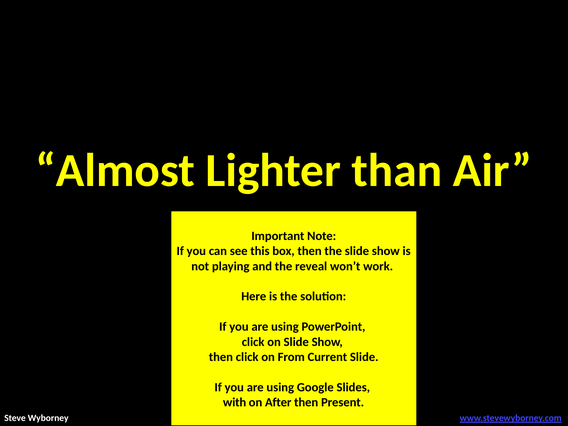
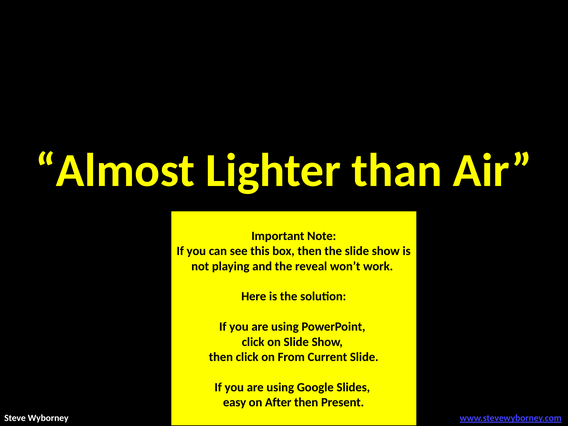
with: with -> easy (235, 402)
